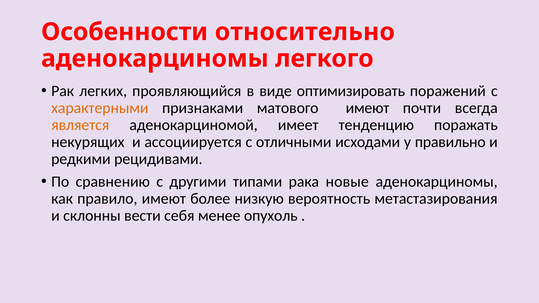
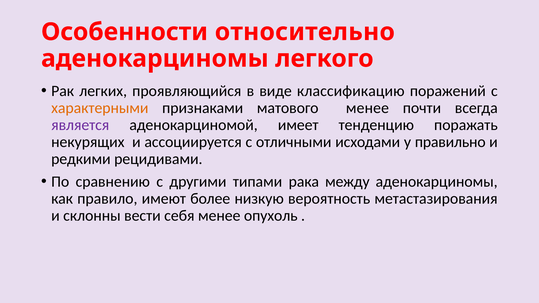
оптимизировать: оптимизировать -> классификацию (351, 91)
матового имеют: имеют -> менее (367, 108)
является colour: orange -> purple (80, 125)
новые: новые -> между (347, 182)
